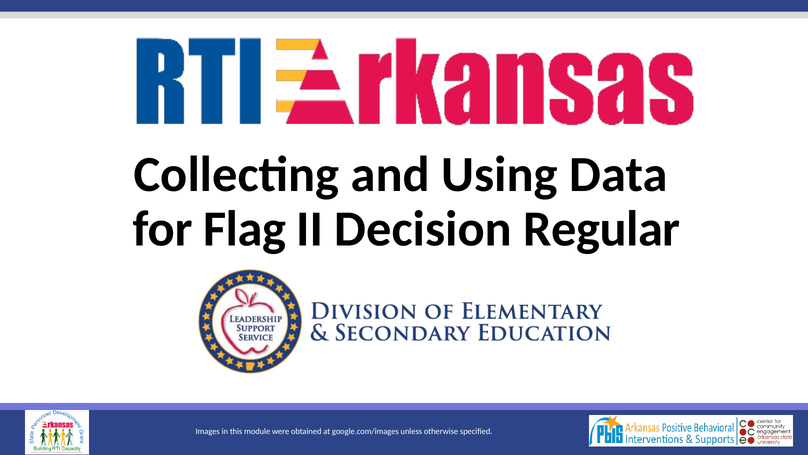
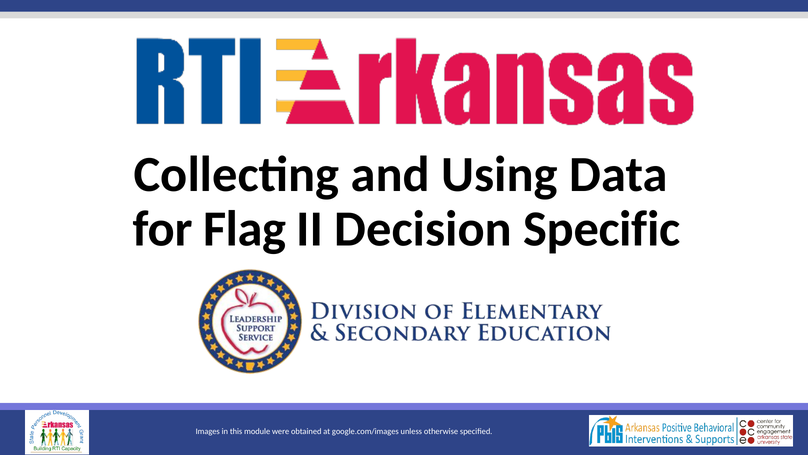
Regular: Regular -> Specific (602, 229)
